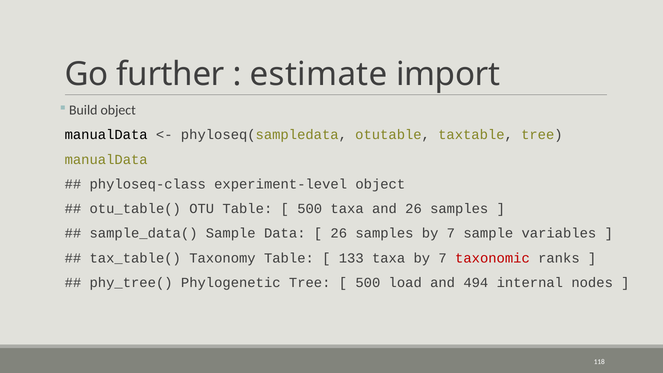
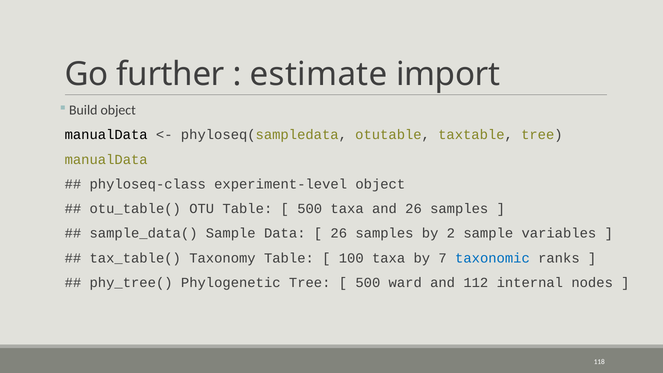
samples by 7: 7 -> 2 (451, 233)
133: 133 -> 100 (351, 258)
taxonomic colour: red -> blue (492, 258)
load: load -> ward (405, 283)
494: 494 -> 112 (476, 283)
